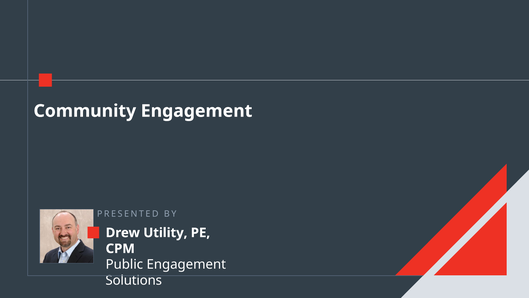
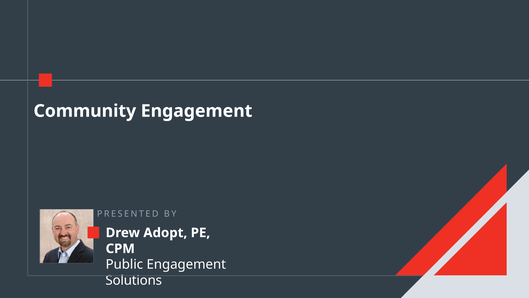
Utility: Utility -> Adopt (165, 232)
